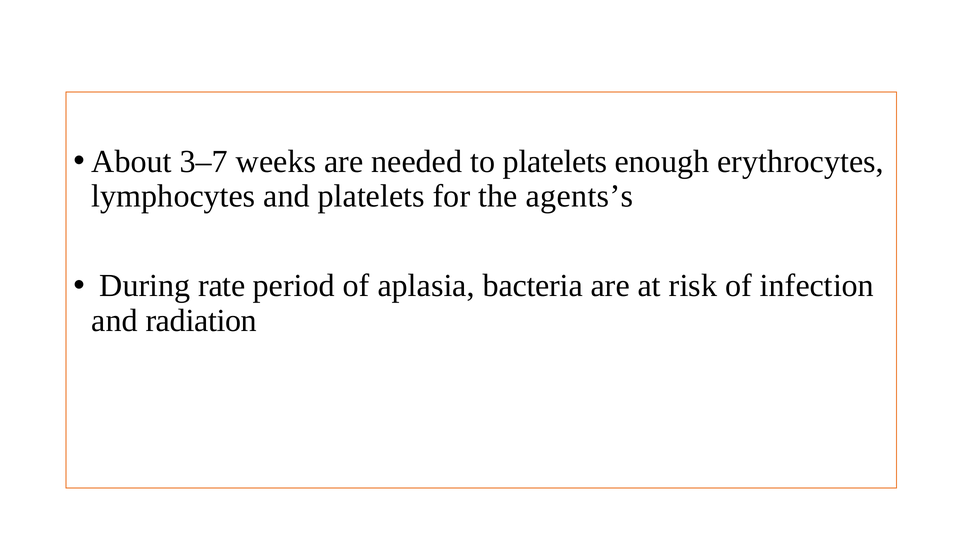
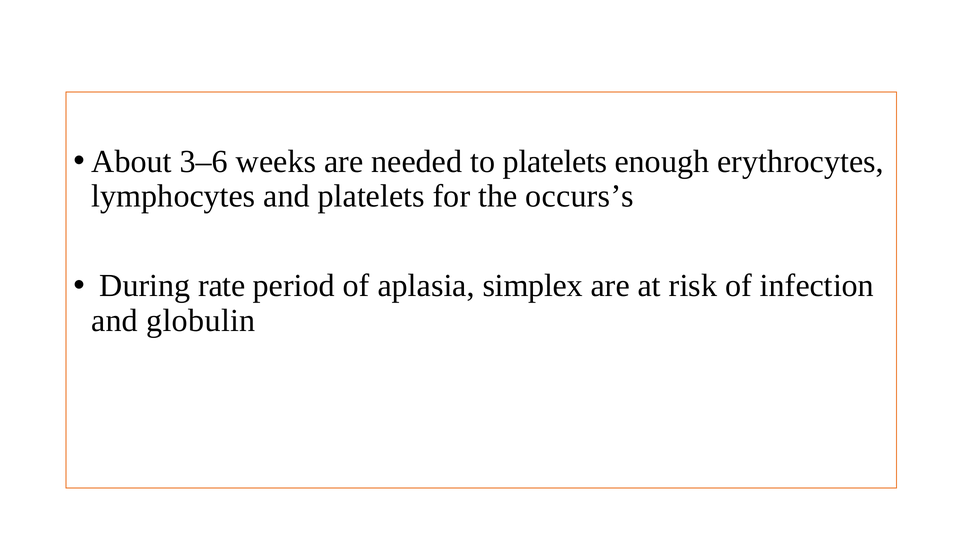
3–7: 3–7 -> 3–6 (204, 161)
agents’s: agents’s -> occurs’s (580, 196)
bacteria: bacteria -> simplex (533, 286)
radiation: radiation -> globulin (201, 320)
